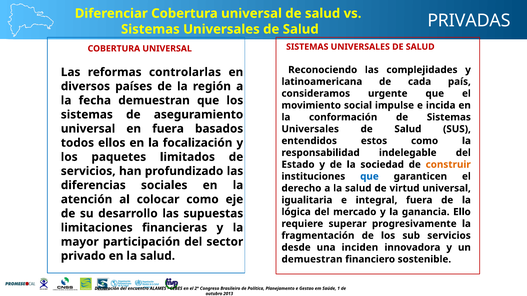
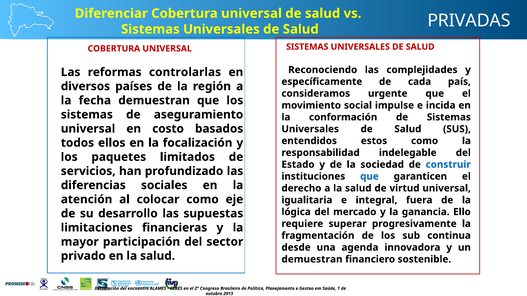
latinoamericana: latinoamericana -> específicamente (322, 82)
en fuera: fuera -> costo (168, 129)
construir colour: orange -> blue (448, 165)
sub servicios: servicios -> continua (449, 236)
inciden: inciden -> agenda (360, 248)
